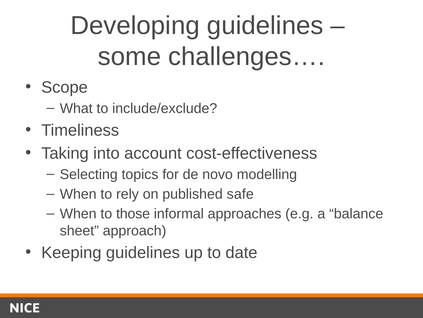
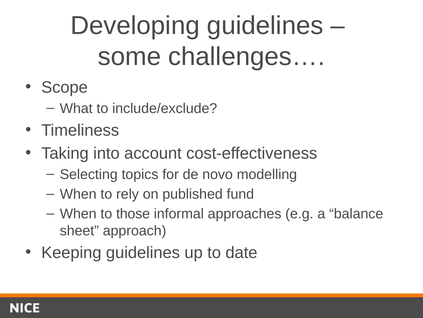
safe: safe -> fund (240, 194)
